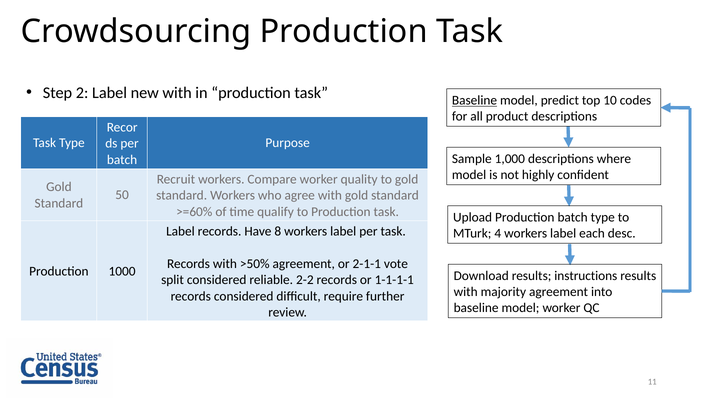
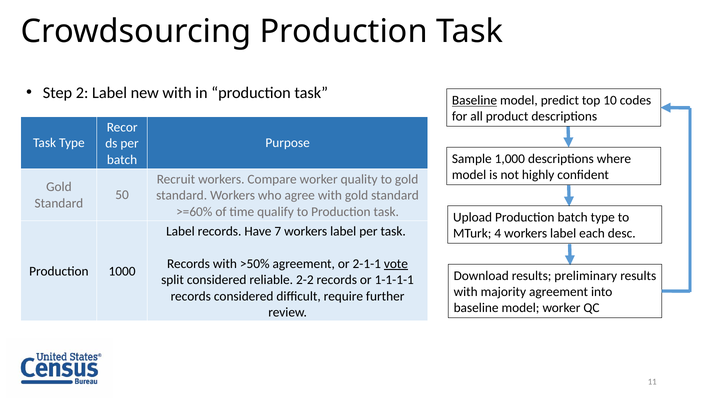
8: 8 -> 7 (278, 231)
vote underline: none -> present (396, 264)
instructions: instructions -> preliminary (586, 276)
